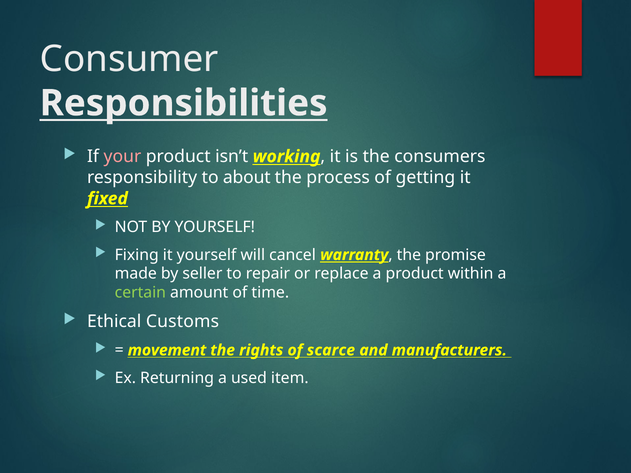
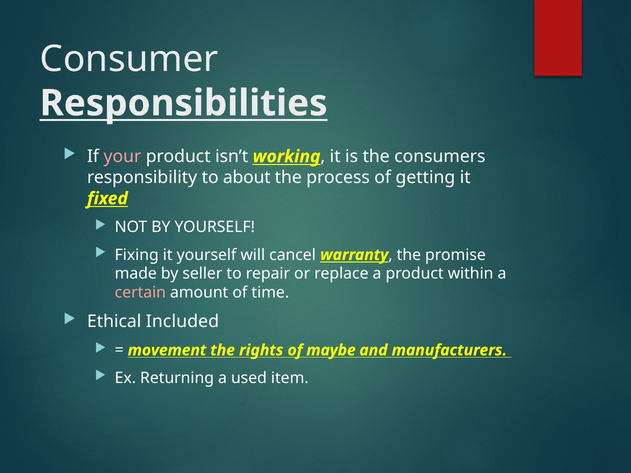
certain colour: light green -> pink (140, 293)
Customs: Customs -> Included (182, 322)
scarce: scarce -> maybe (331, 350)
